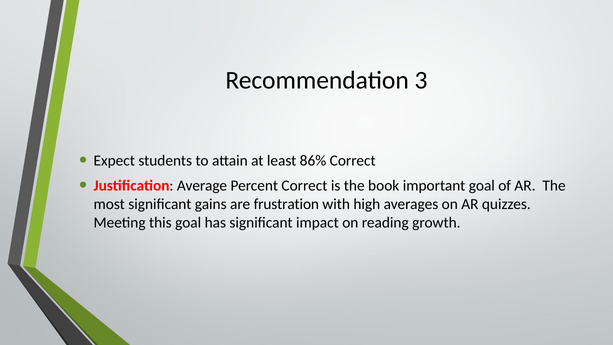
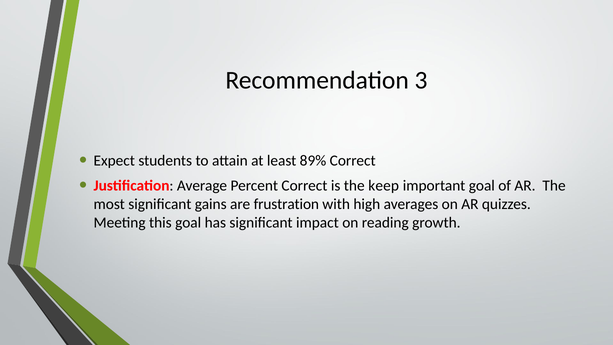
86%: 86% -> 89% (313, 160)
book: book -> keep (384, 186)
